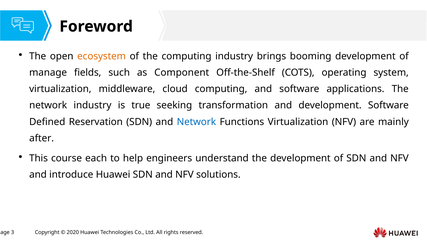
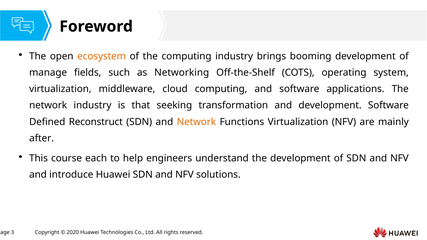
Component: Component -> Networking (182, 73)
true: true -> that (141, 105)
Reservation: Reservation -> Reconstruct (96, 122)
Network colour: blue -> orange (196, 122)
